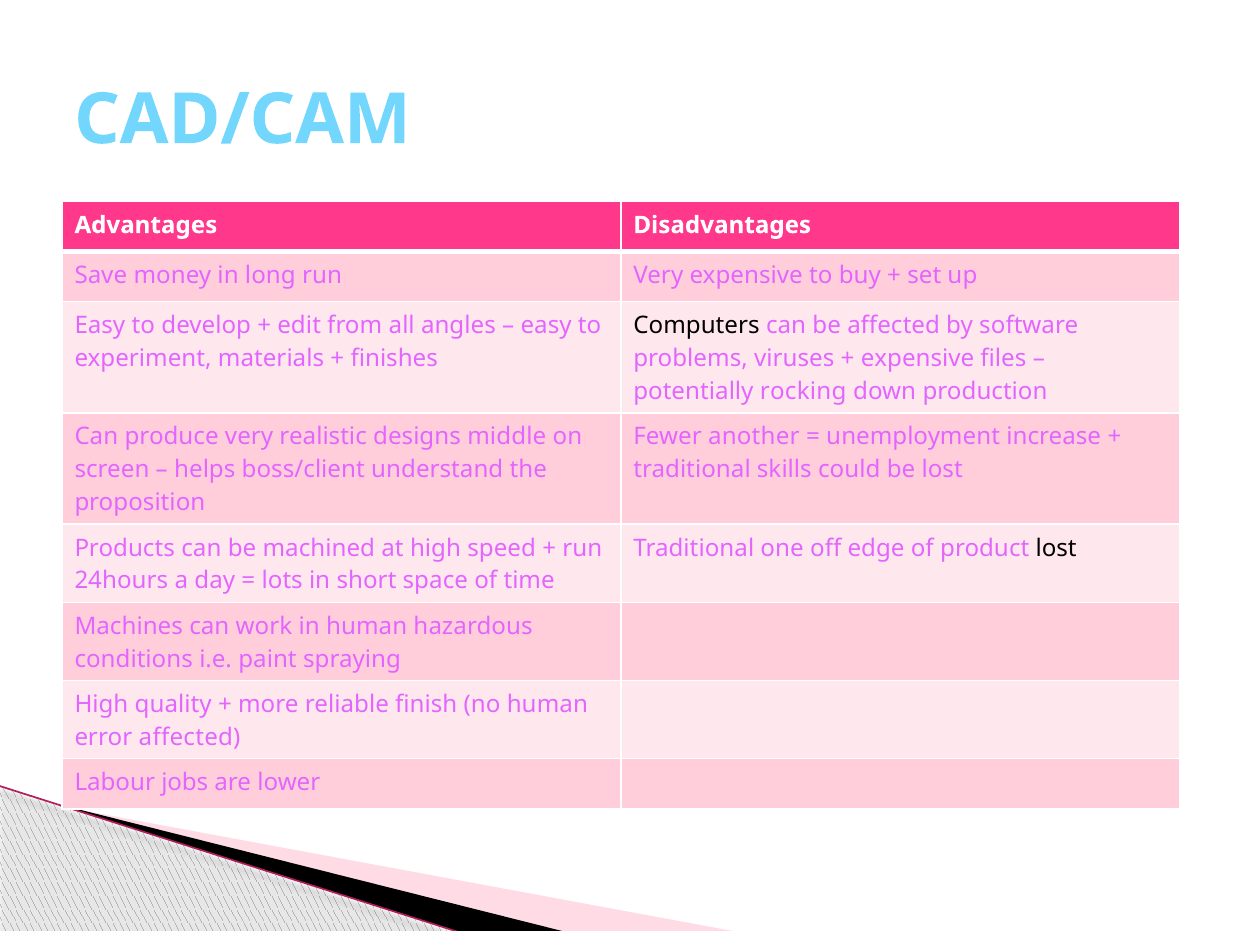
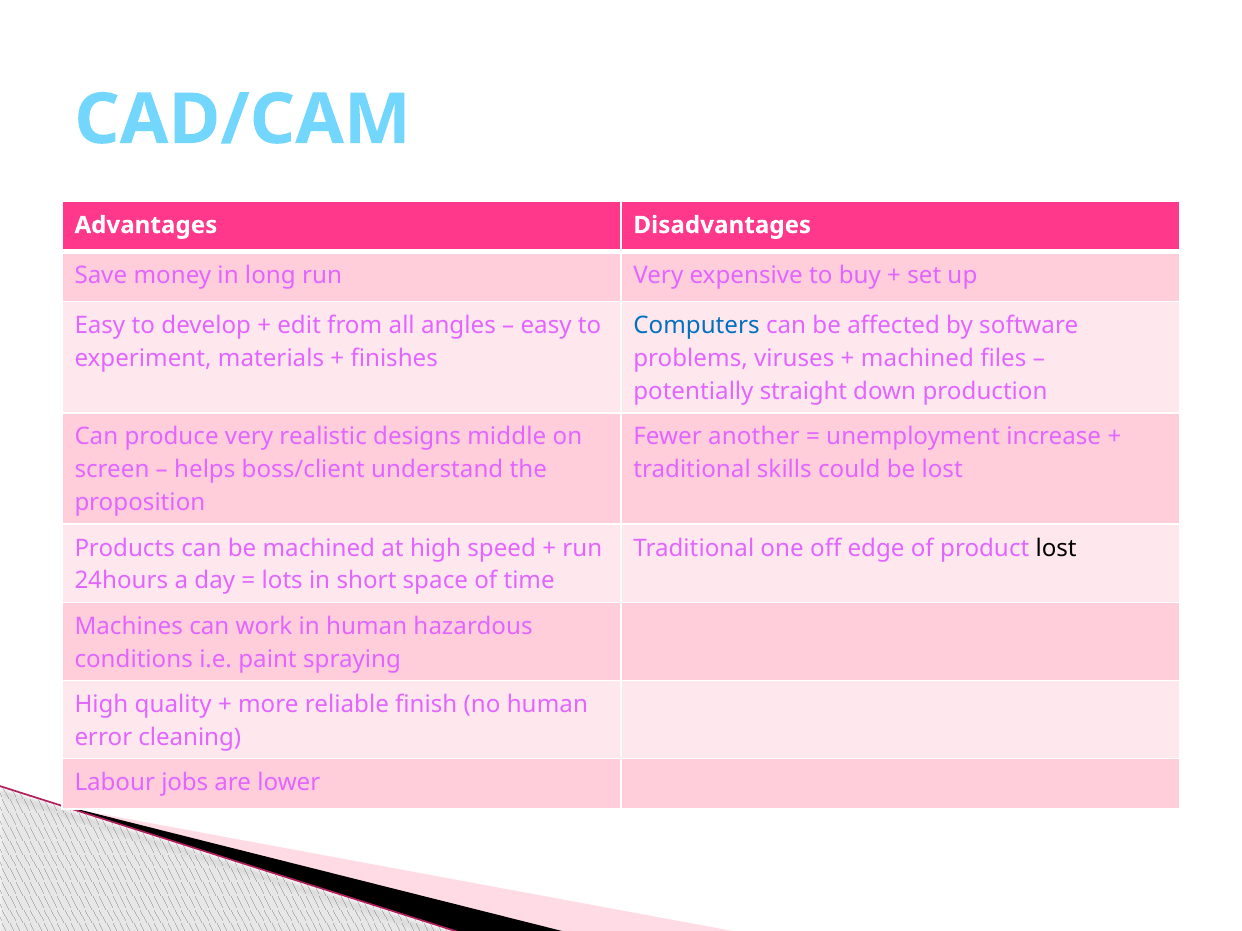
Computers colour: black -> blue (697, 326)
expensive: expensive -> machined (917, 359)
rocking: rocking -> straight (803, 392)
error affected: affected -> cleaning (190, 738)
